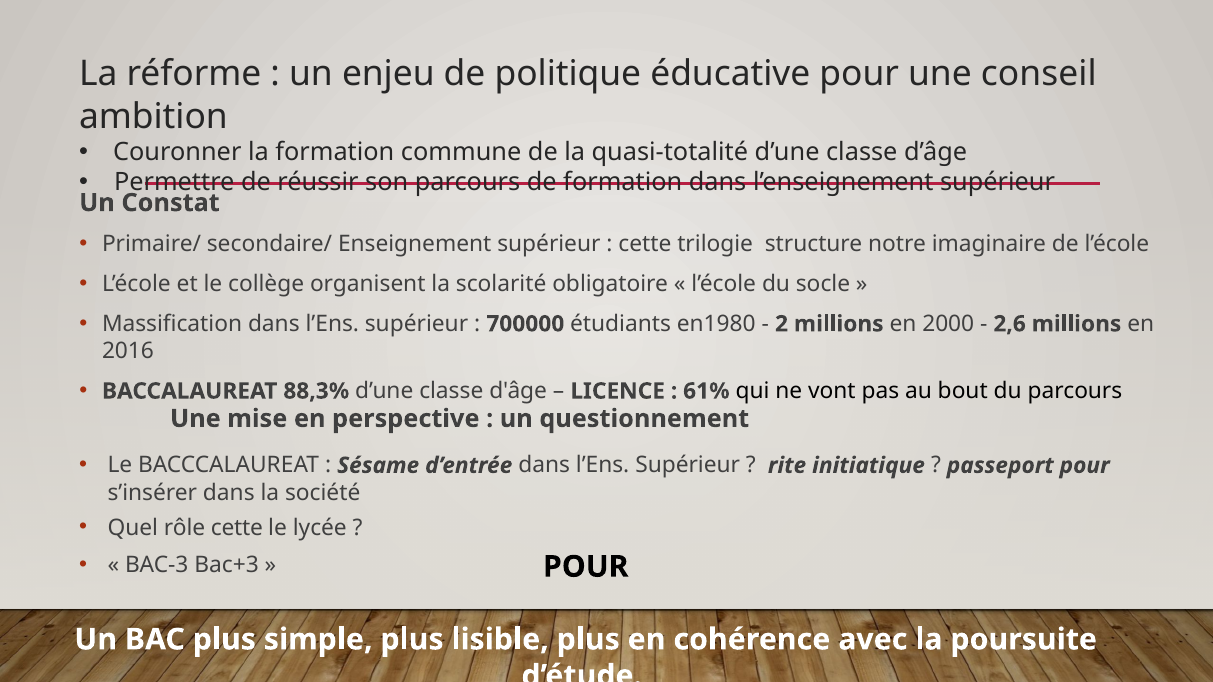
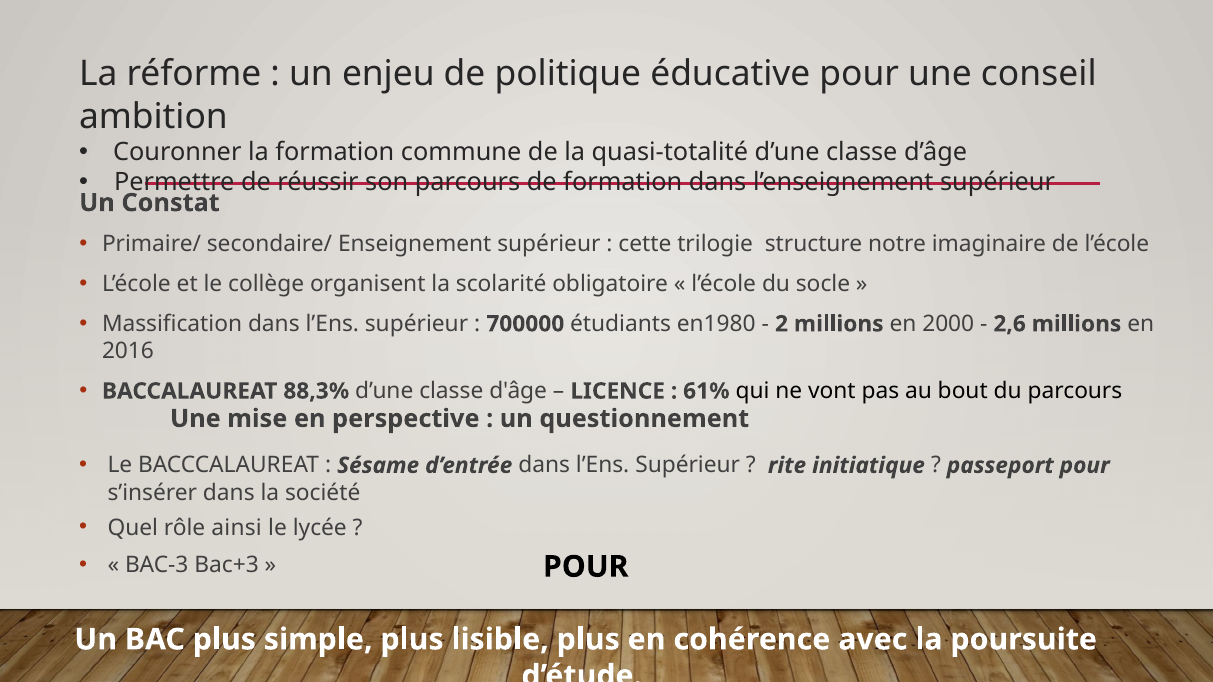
rôle cette: cette -> ainsi (237, 528)
